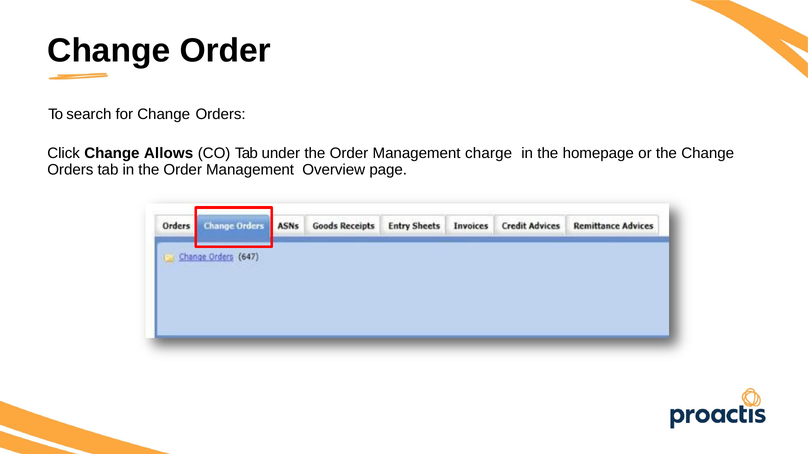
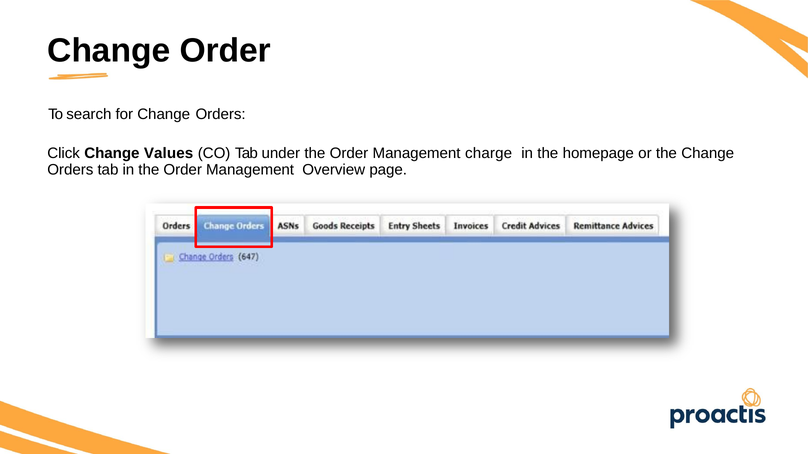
Allows: Allows -> Values (169, 153)
